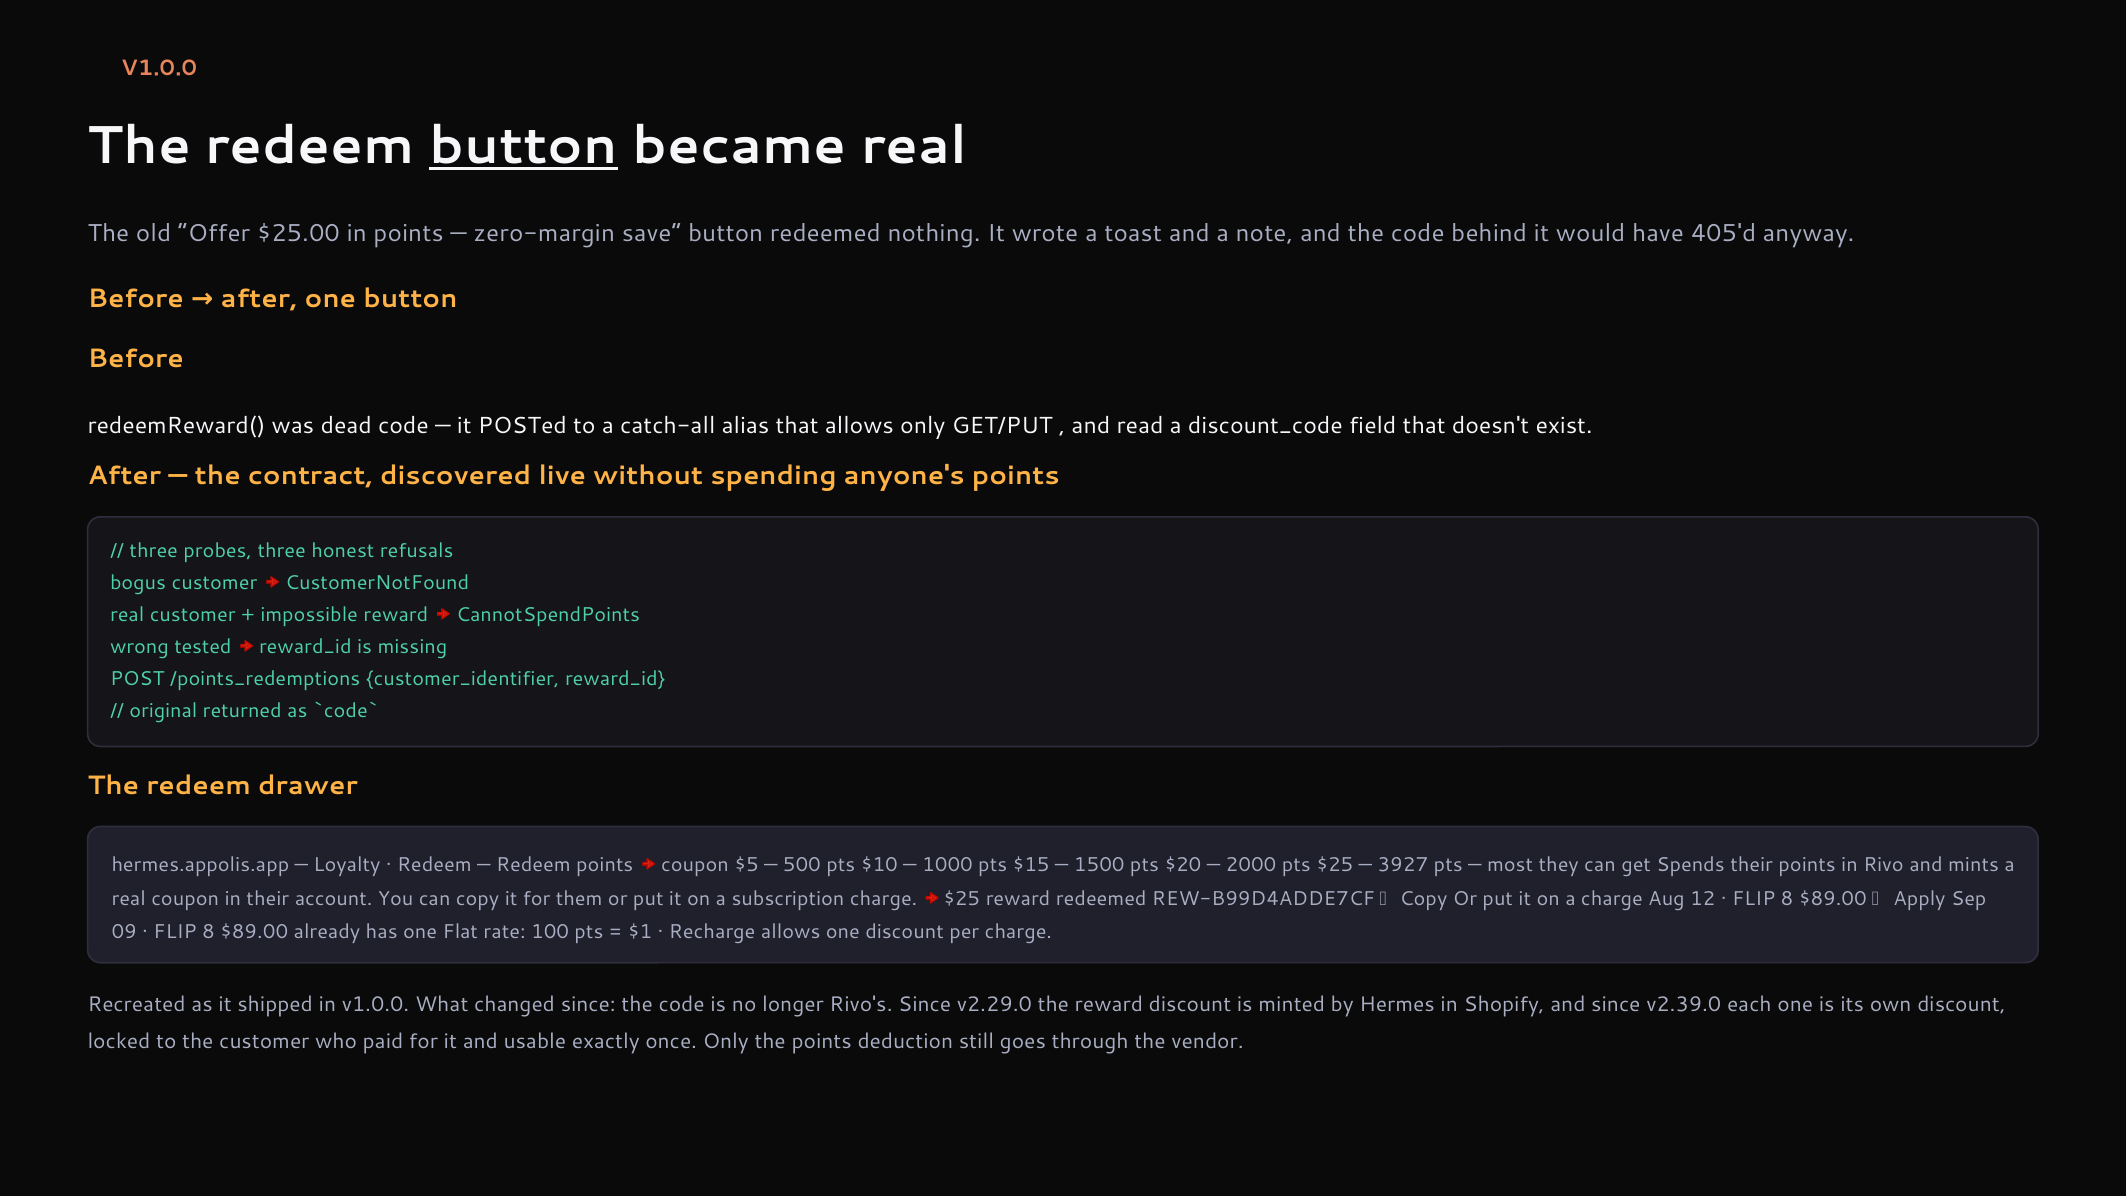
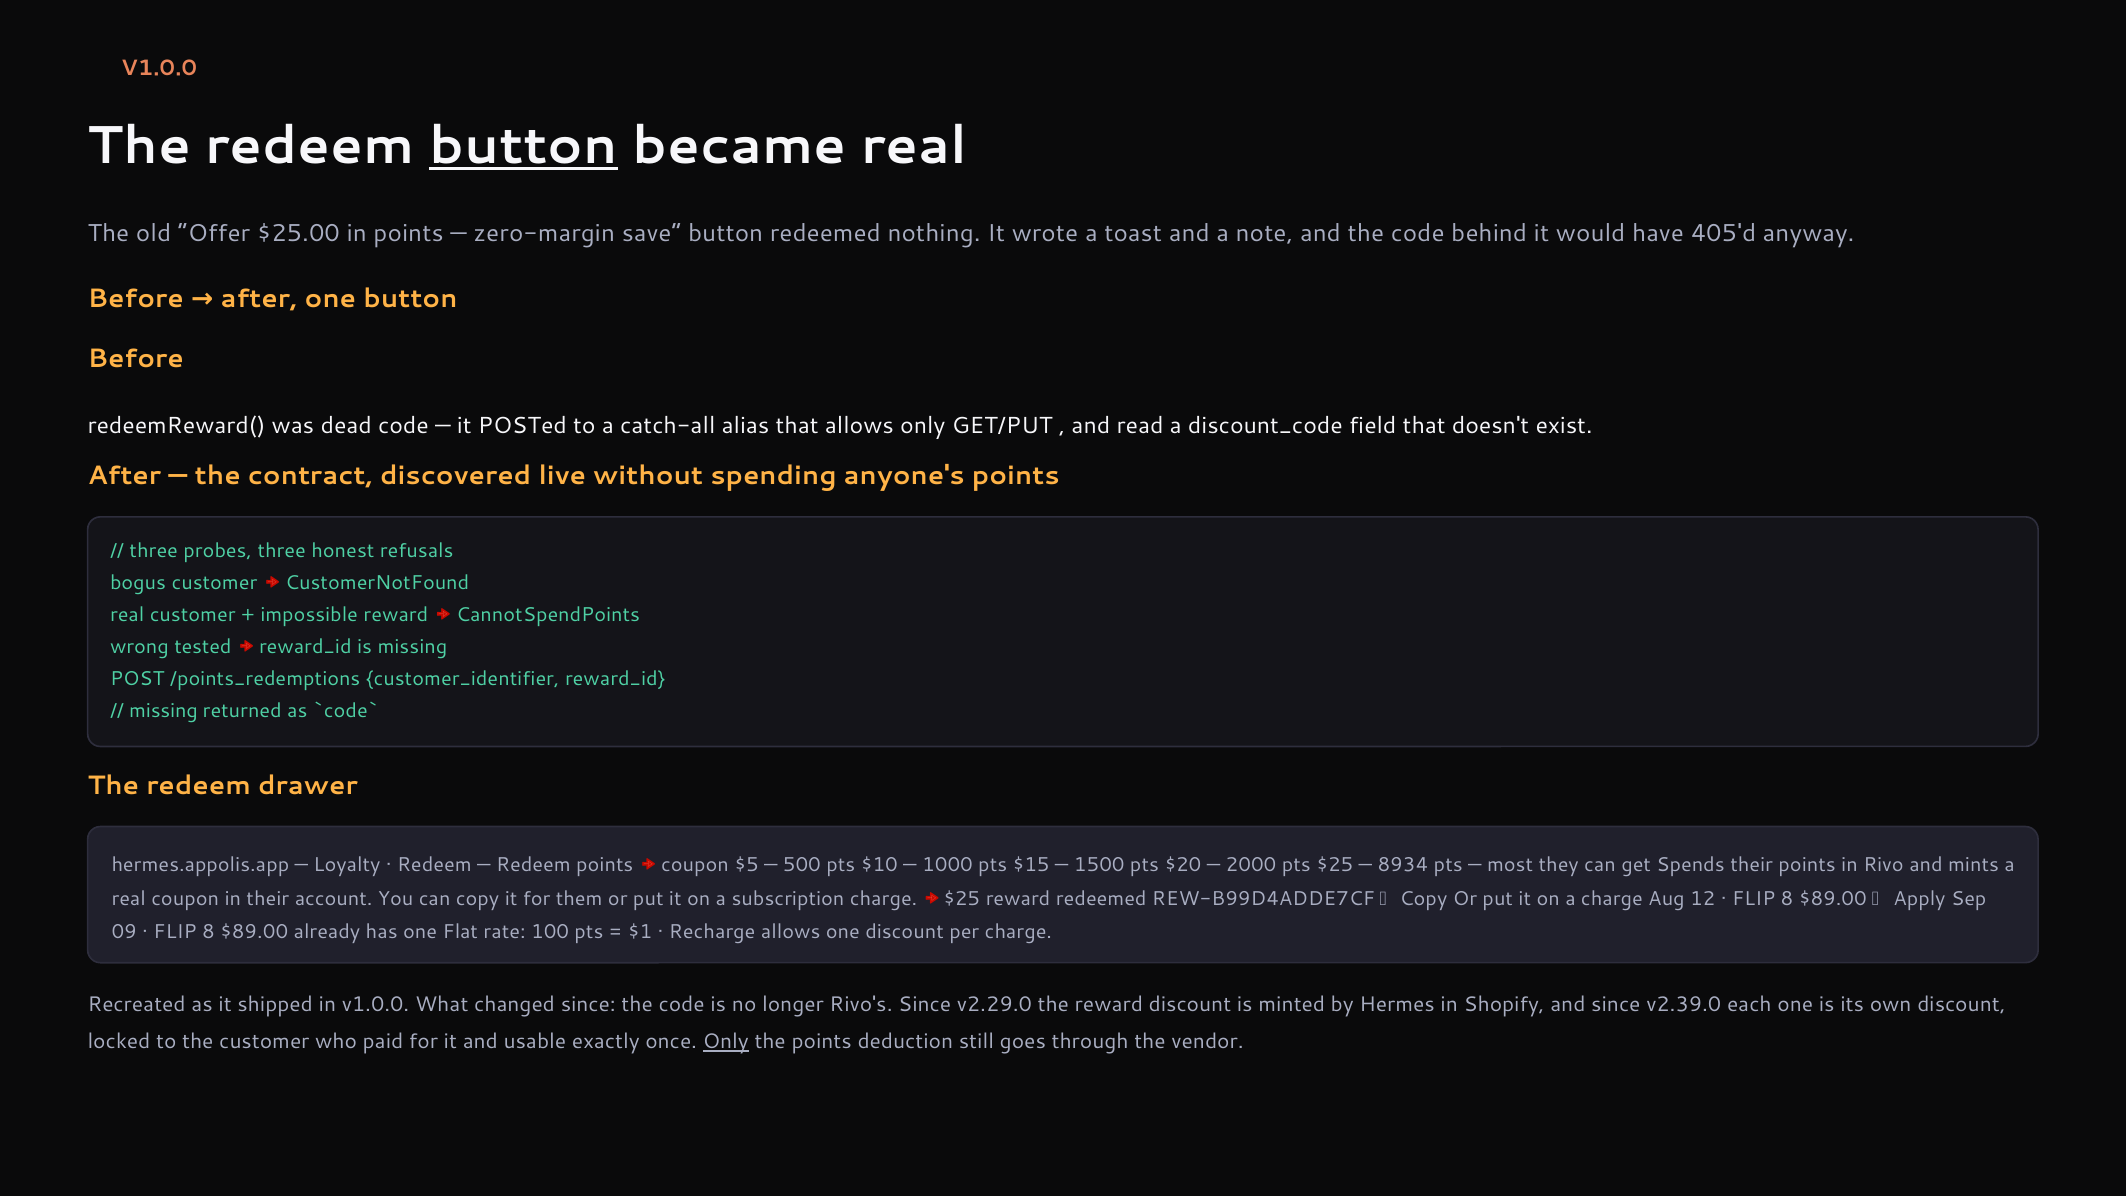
original: original -> missing (163, 711)
3927: 3927 -> 8934 (1403, 865)
Only underline: none -> present (726, 1042)
